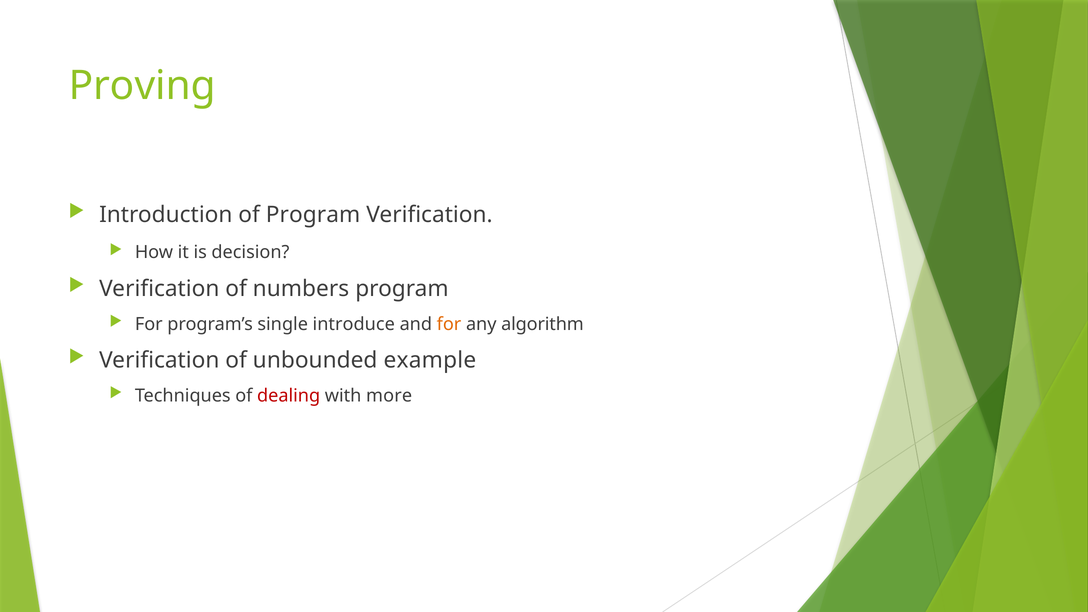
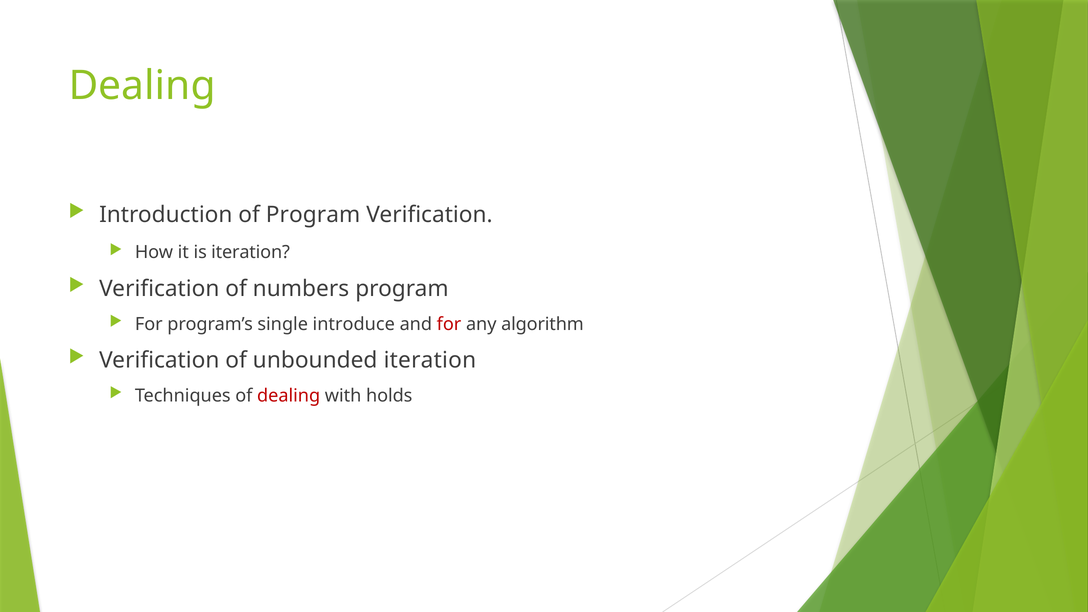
Proving: Proving -> Dealing (142, 86)
is decision: decision -> iteration (251, 252)
for colour: orange -> red (449, 324)
unbounded example: example -> iteration (430, 360)
more: more -> holds (389, 396)
